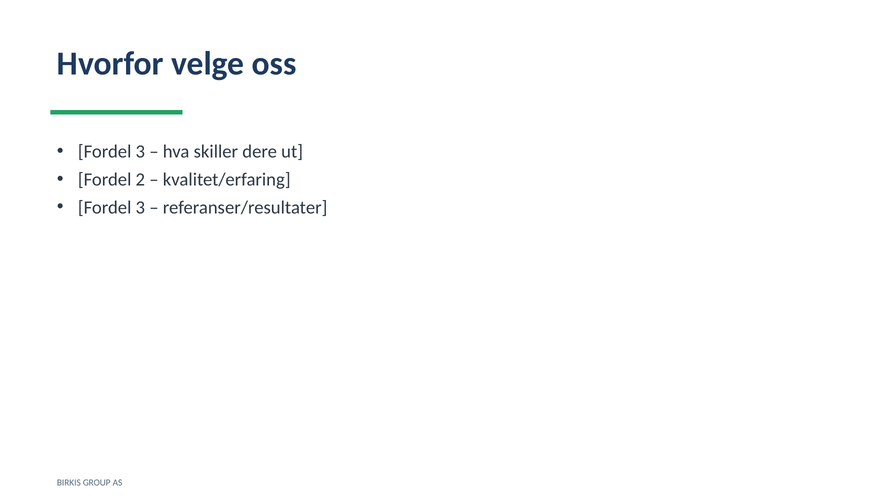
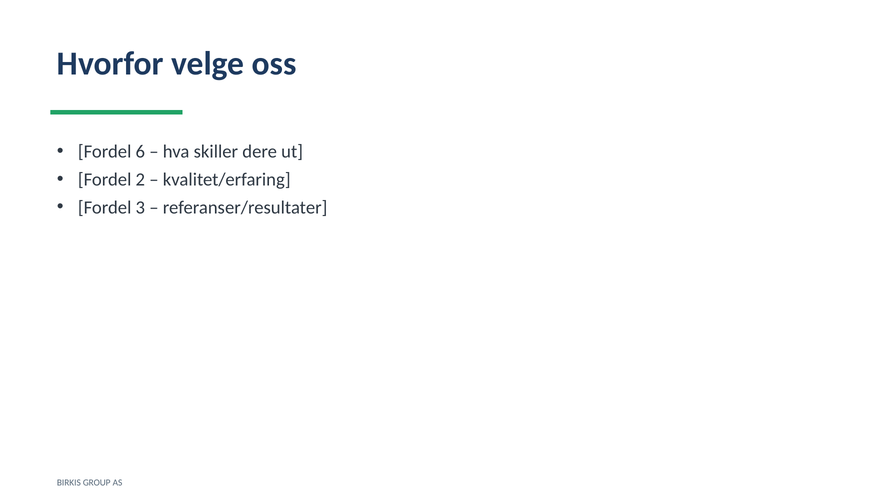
3: 3 -> 6 (140, 152)
